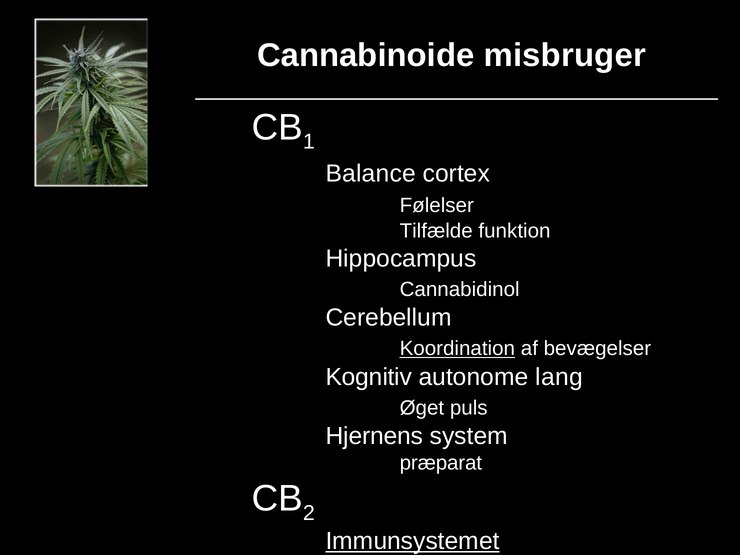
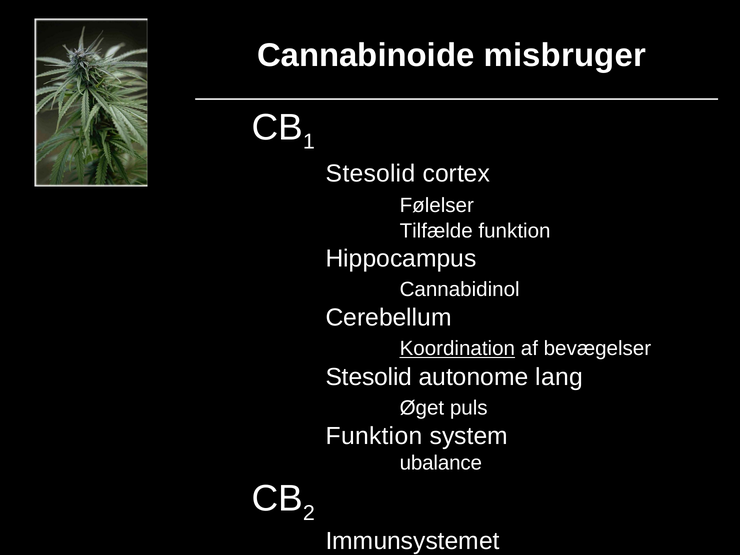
Balance: Balance -> Stesolid (371, 174)
Kognitiv: Kognitiv -> Stesolid (369, 377)
Hjernens: Hjernens -> Funktion (374, 436)
præparat: præparat -> ubalance (441, 463)
Immunsystemet underline: present -> none (413, 541)
